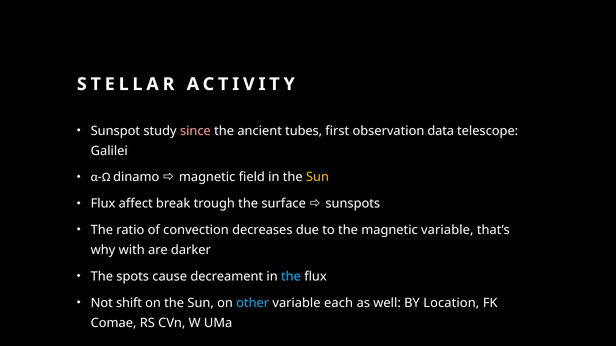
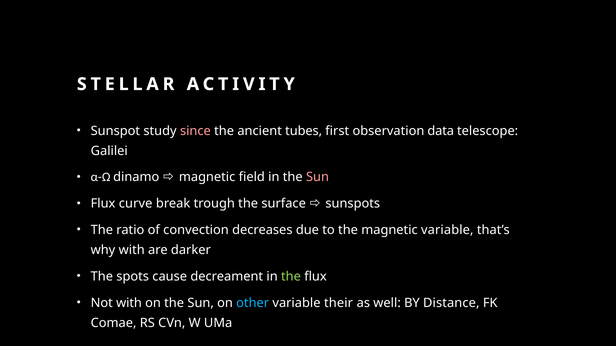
Sun colour: yellow -> pink (317, 178)
affect: affect -> curve (136, 204)
the colour: light blue -> light green (291, 277)
Not shift: shift -> with (129, 303)
each: each -> their (339, 303)
Location: Location -> Distance (451, 303)
